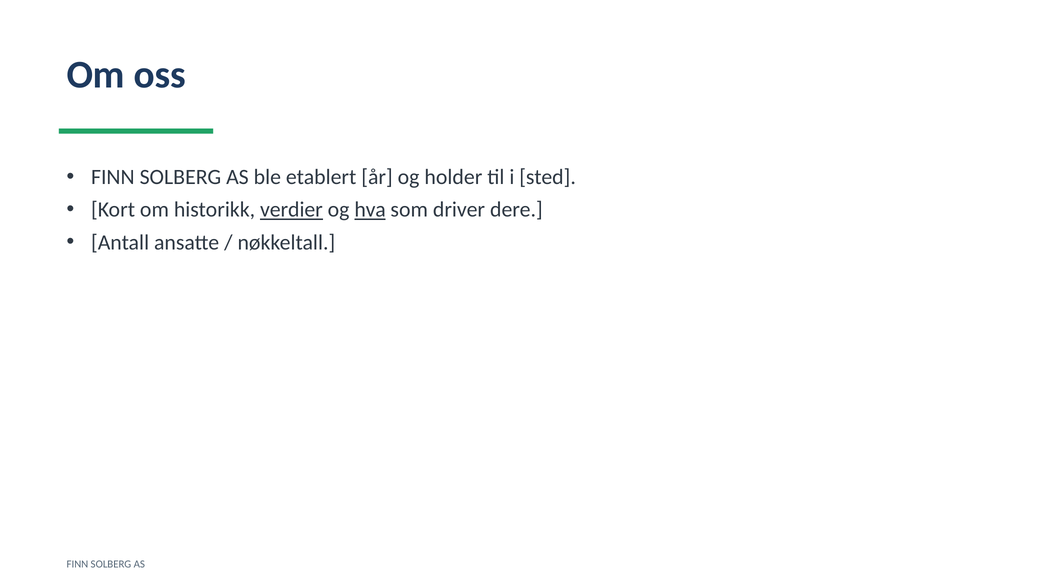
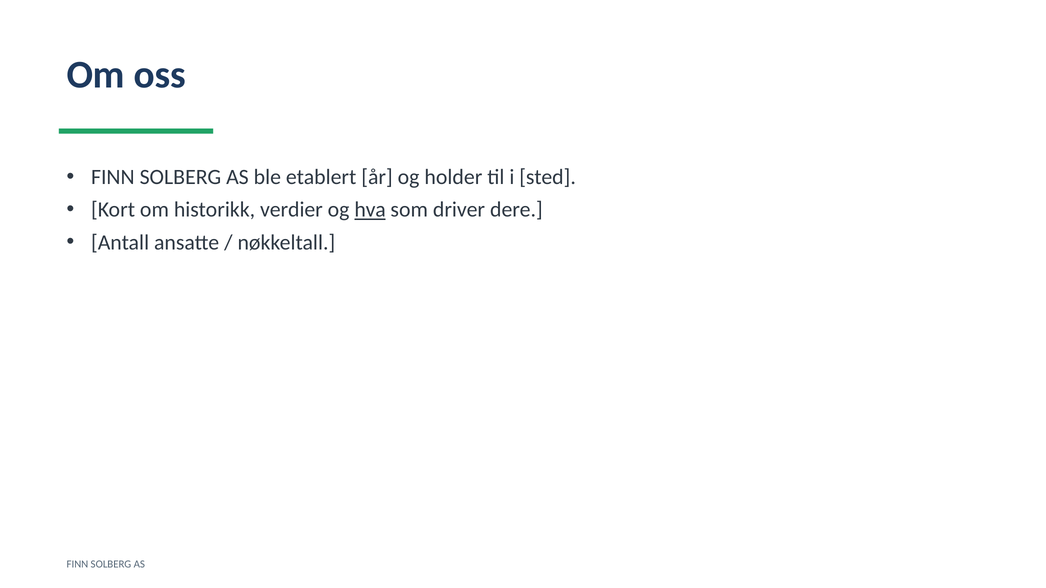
verdier underline: present -> none (291, 210)
